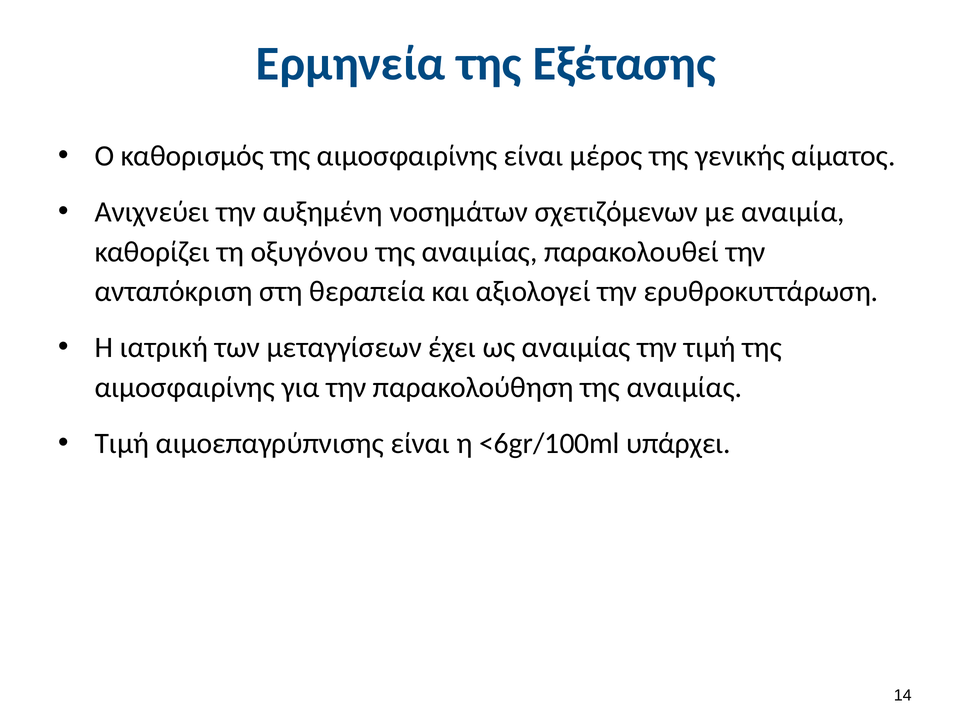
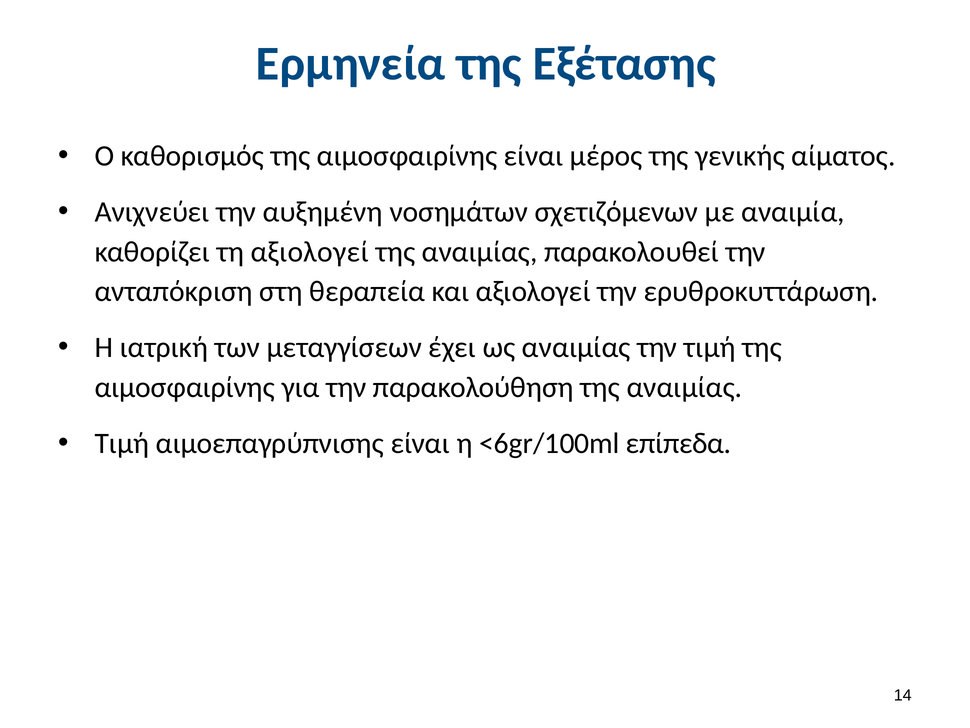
τη οξυγόνου: οξυγόνου -> αξιολογεί (310, 252)
υπάρχει: υπάρχει -> επίπεδα (679, 443)
